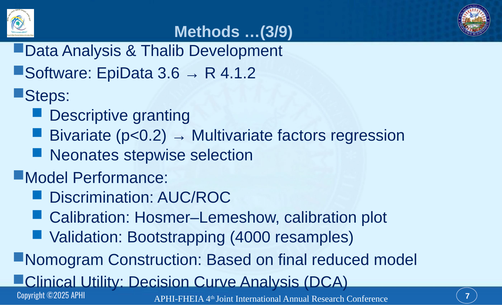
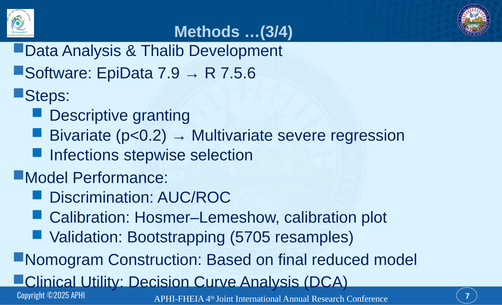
…(3/9: …(3/9 -> …(3/4 (268, 32)
3.6: 3.6 -> 7.9 (169, 73)
4.1.2: 4.1.2 -> 7.5.6 (238, 73)
factors: factors -> severe (302, 135)
Neonates: Neonates -> Infections (84, 155)
4000: 4000 -> 5705 (250, 237)
